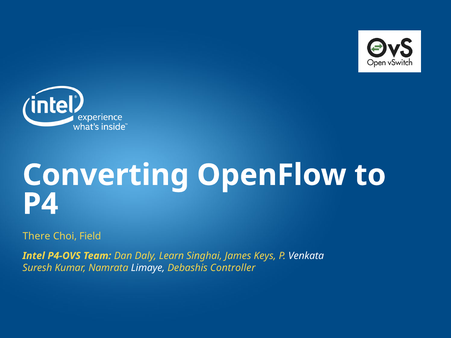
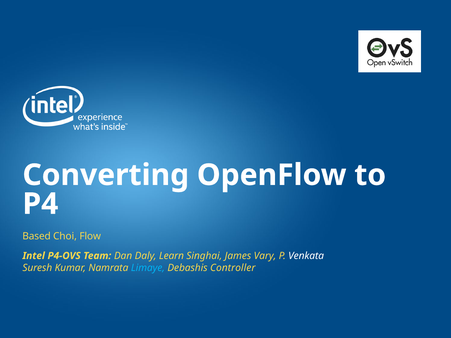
There: There -> Based (37, 236)
Field: Field -> Flow (90, 236)
Keys: Keys -> Vary (265, 256)
Limaye colour: white -> light blue (148, 268)
